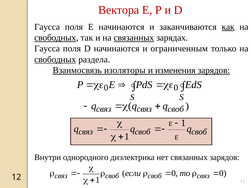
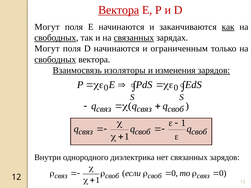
Вектора underline: none -> present (119, 10)
Гаусса: Гаусса -> Могут (47, 27)
Гаусса: Гаусса -> Могут (47, 49)
свободных раздела: раздела -> вектора (94, 60)
